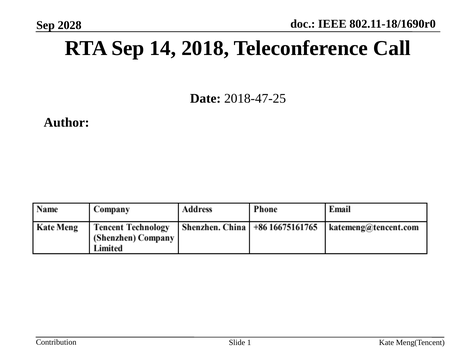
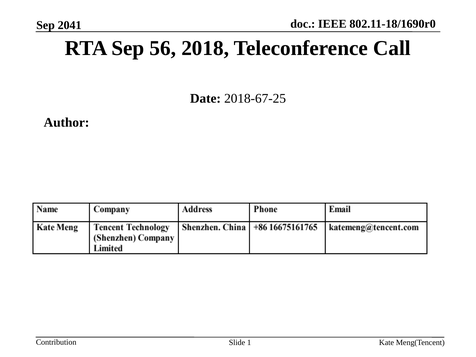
2028: 2028 -> 2041 (70, 25)
14: 14 -> 56 (163, 48)
2018-47-25: 2018-47-25 -> 2018-67-25 (255, 99)
